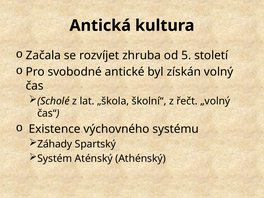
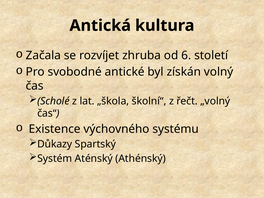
5: 5 -> 6 (186, 55)
Záhady: Záhady -> Důkazy (55, 144)
